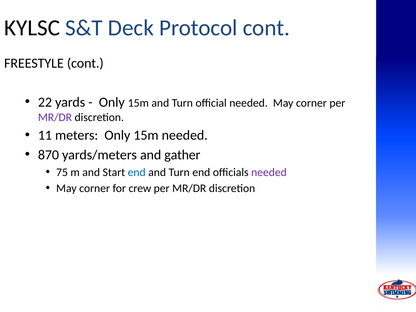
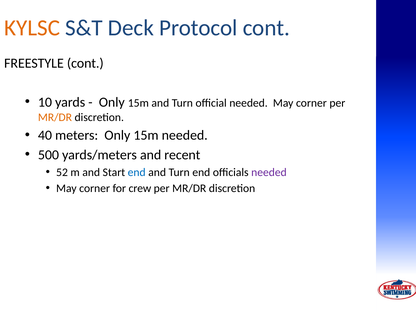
KYLSC colour: black -> orange (32, 28)
22: 22 -> 10 (45, 102)
MR/DR colour: purple -> orange (55, 117)
11: 11 -> 40 (45, 135)
870: 870 -> 500 (48, 155)
gather: gather -> recent (182, 155)
75: 75 -> 52 (62, 172)
